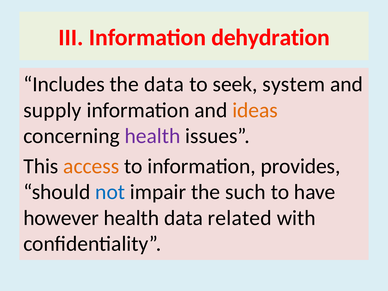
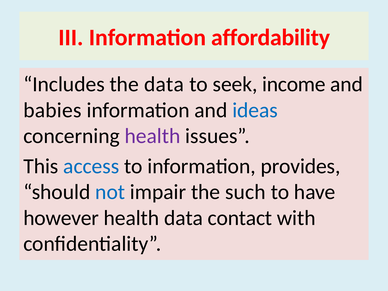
dehydration: dehydration -> affordability (271, 38)
system: system -> income (294, 84)
supply: supply -> babies (52, 110)
ideas colour: orange -> blue (255, 110)
access colour: orange -> blue (91, 166)
related: related -> contact (240, 218)
